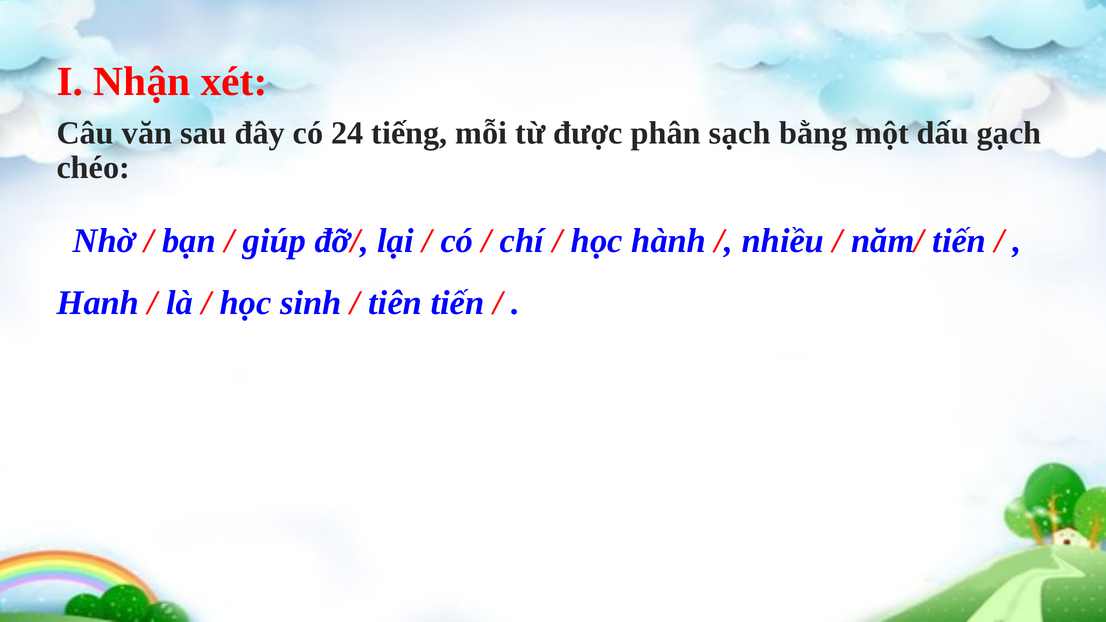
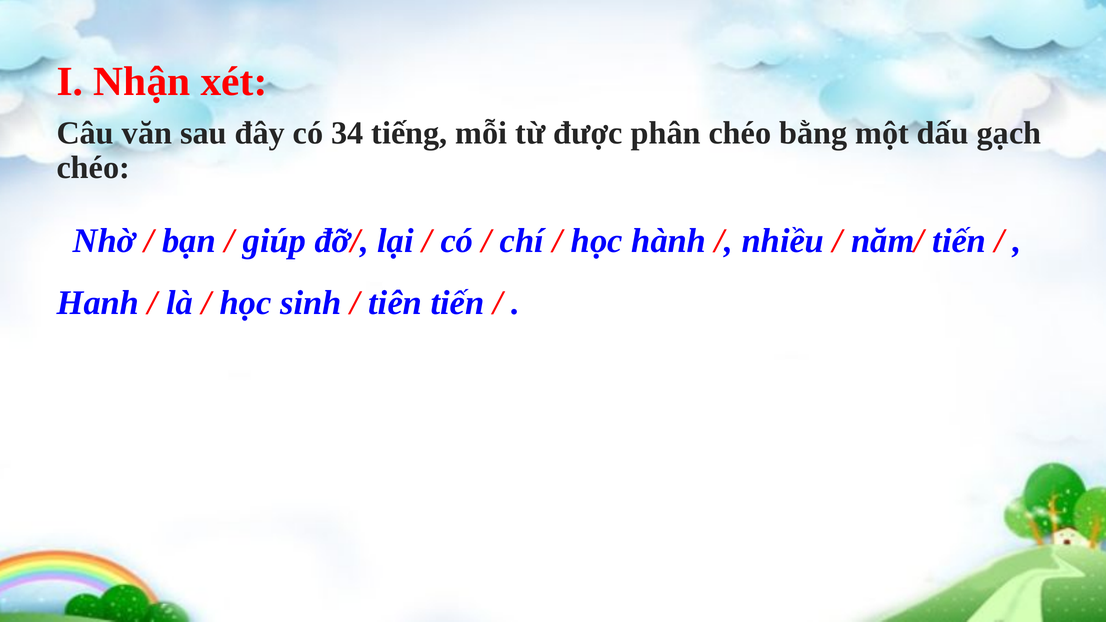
24: 24 -> 34 (347, 133)
phân sạch: sạch -> chéo (740, 133)
